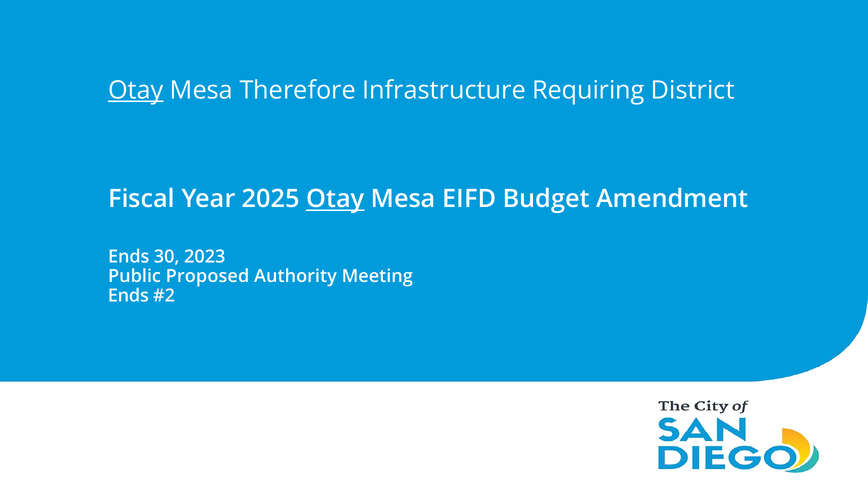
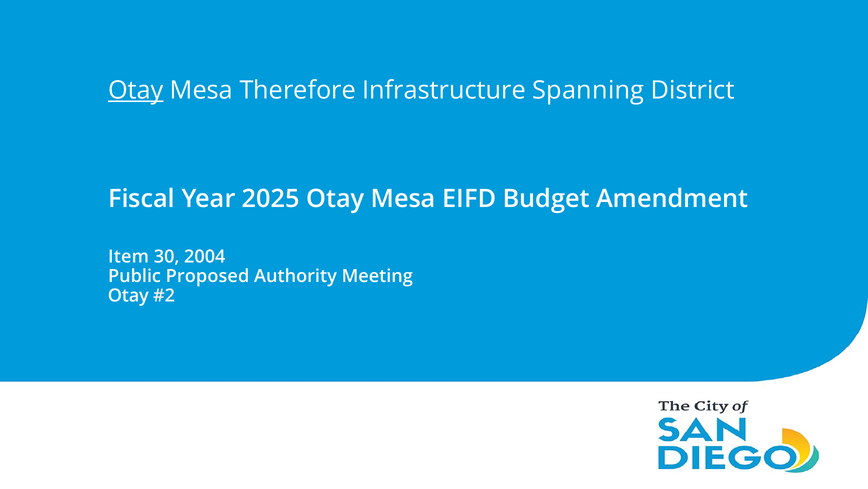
Requiring: Requiring -> Spanning (588, 90)
Otay underline: present -> none (335, 199)
Ends: Ends -> Item (129, 256)
2023: 2023 -> 2004 (205, 256)
Ends: Ends -> Otay (128, 296)
